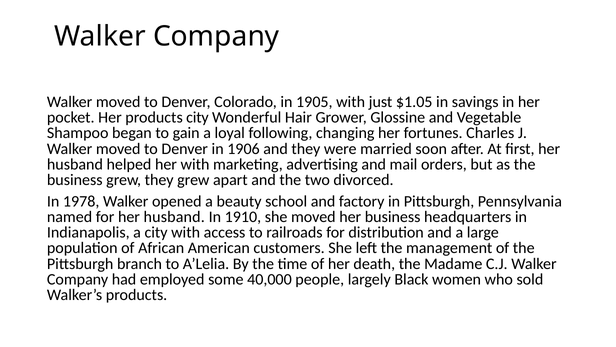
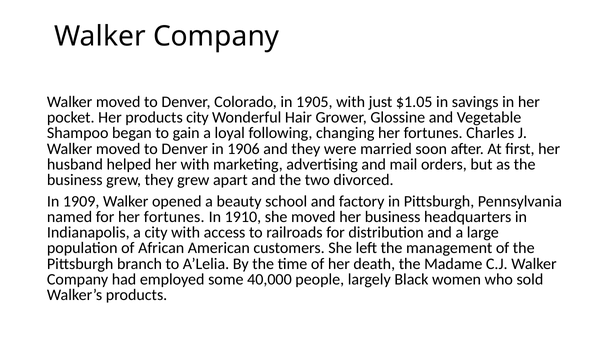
1978: 1978 -> 1909 (81, 201)
for her husband: husband -> fortunes (174, 217)
